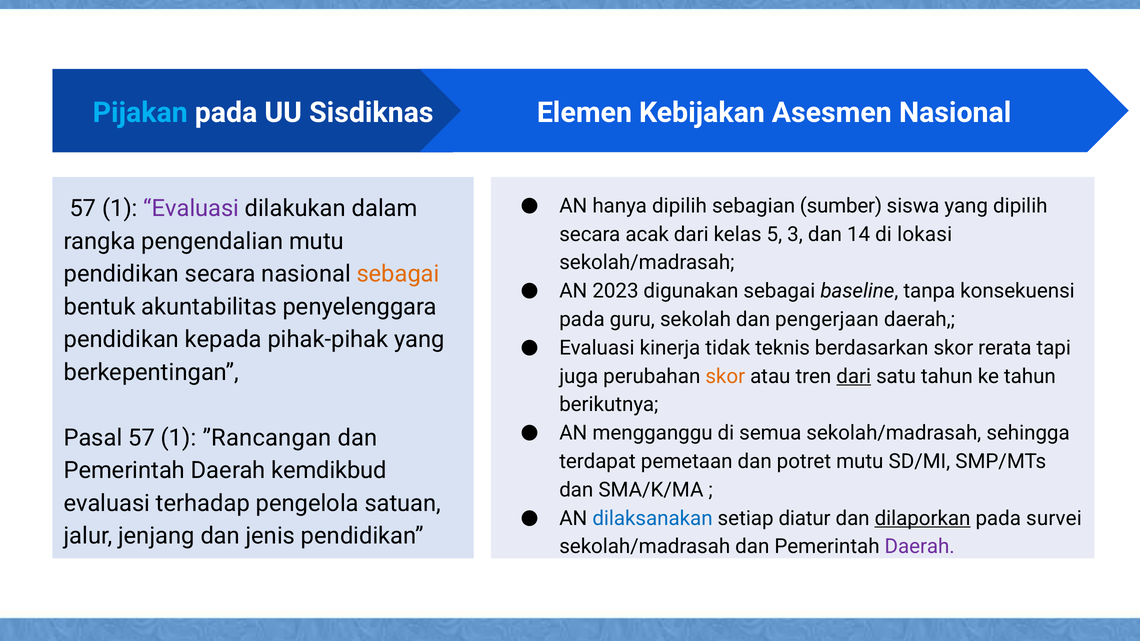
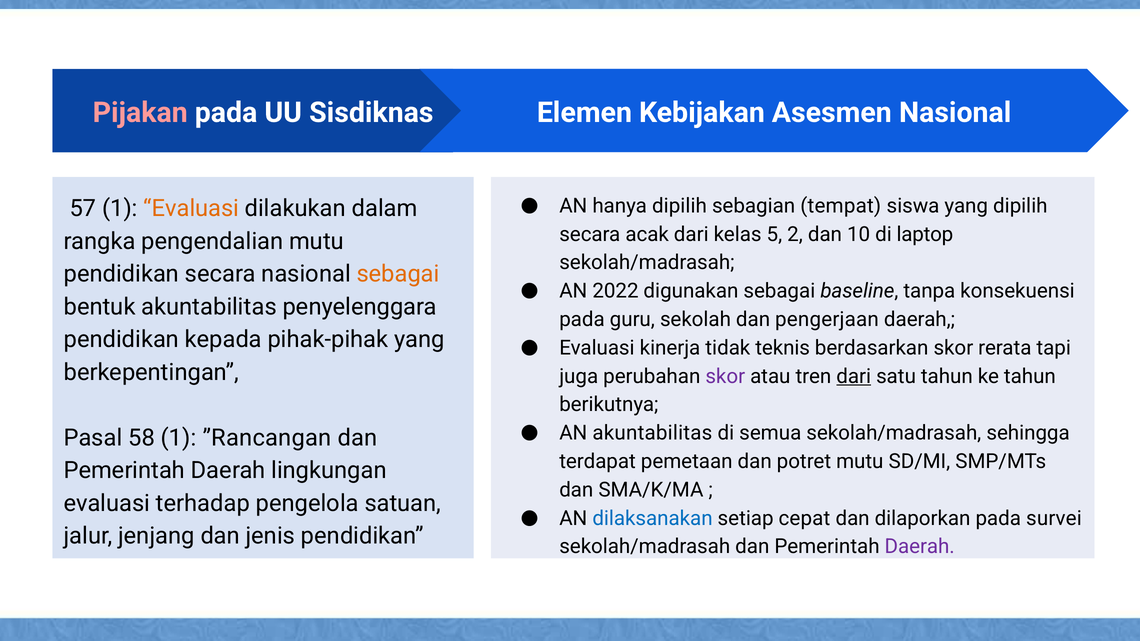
Pijakan colour: light blue -> pink (140, 113)
sumber: sumber -> tempat (841, 206)
Evaluasi colour: purple -> orange (191, 209)
3: 3 -> 2 (795, 234)
14: 14 -> 10 (859, 234)
lokasi: lokasi -> laptop (925, 234)
2023: 2023 -> 2022 (615, 291)
skor colour: orange -> purple (725, 376)
AN mengganggu: mengganggu -> akuntabilitas (652, 433)
Pasal 57: 57 -> 58 (142, 438)
kemdikbud: kemdikbud -> lingkungan (329, 471)
diatur: diatur -> cepat (804, 518)
dilaporkan underline: present -> none (923, 518)
